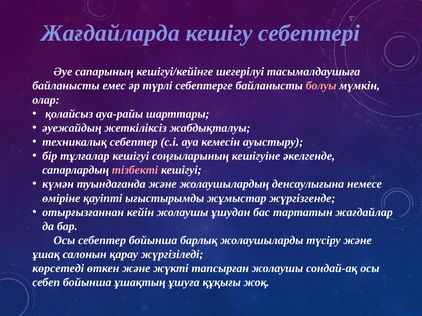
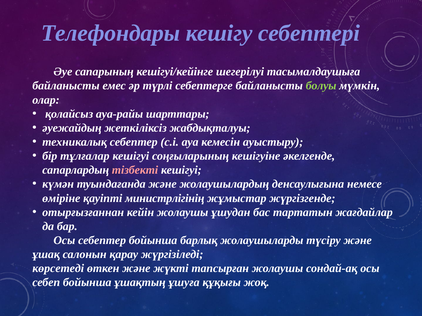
Жағдайларда: Жағдайларда -> Телефондары (111, 33)
болуы colour: pink -> light green (321, 86)
ығыстырымды: ығыстырымды -> министрлігінің (165, 198)
